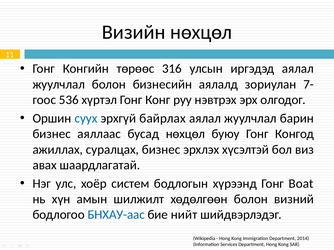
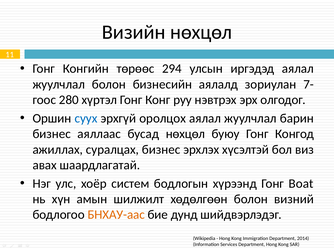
316: 316 -> 294 (172, 69)
536: 536 -> 280 (69, 100)
байрлах: байрлах -> оролцох (163, 119)
БНХАУ-аас colour: blue -> orange (116, 215)
нийт: нийт -> дунд (184, 215)
